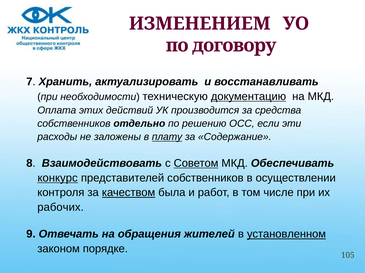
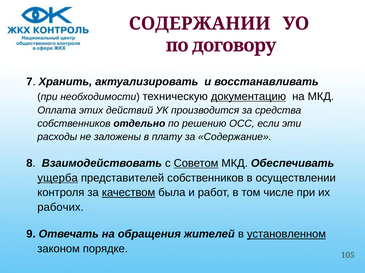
ИЗМЕНЕНИЕМ: ИЗМЕНЕНИЕМ -> СОДЕРЖАНИИ (200, 24)
плату underline: present -> none (167, 137)
конкурс: конкурс -> ущерба (58, 178)
